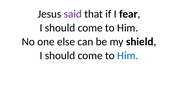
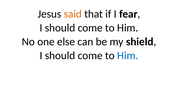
said colour: purple -> orange (73, 14)
